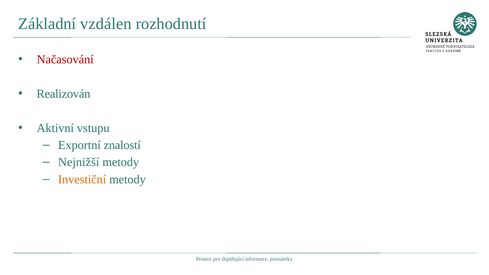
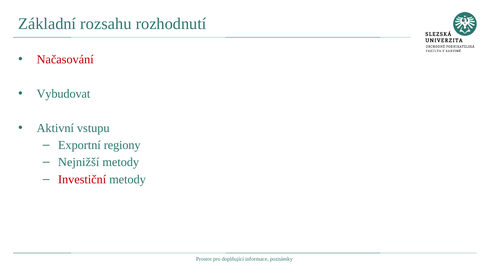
vzdálen: vzdálen -> rozsahu (106, 24)
Realizován: Realizován -> Vybudovat (63, 94)
znalostí: znalostí -> regiony (122, 145)
Investiční colour: orange -> red (82, 179)
